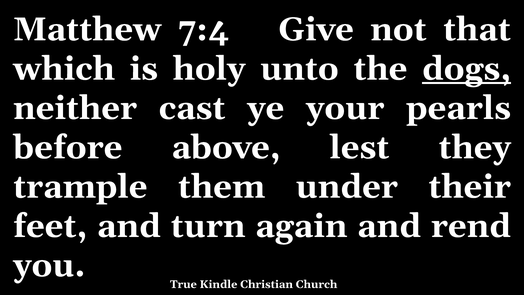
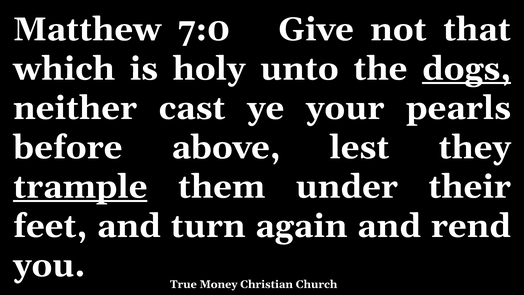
7:4: 7:4 -> 7:0 (204, 29)
trample underline: none -> present (80, 187)
Kindle: Kindle -> Money (219, 284)
